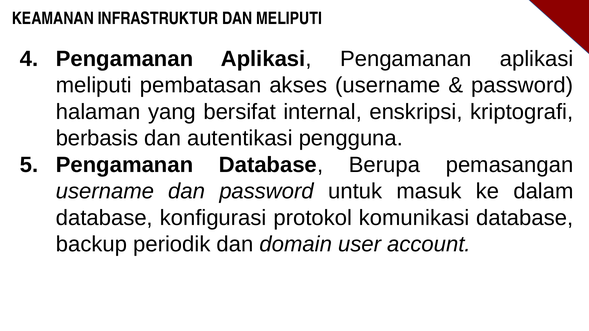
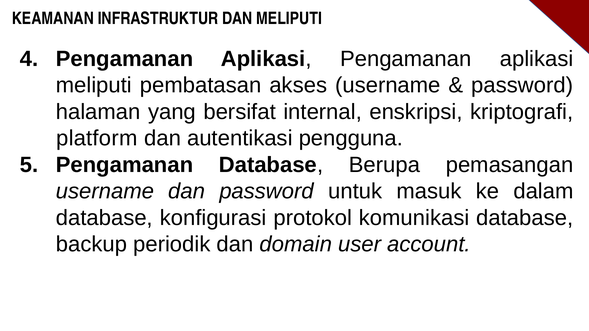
berbasis: berbasis -> platform (97, 138)
